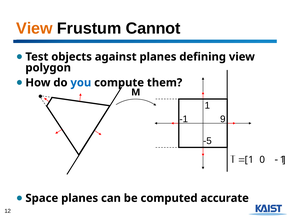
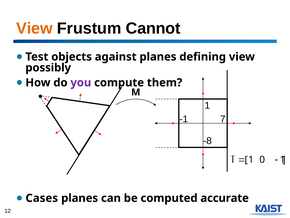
polygon: polygon -> possibly (48, 68)
you colour: blue -> purple (81, 82)
9: 9 -> 7 (223, 119)
-5: -5 -> -8 (207, 141)
Space: Space -> Cases (42, 198)
